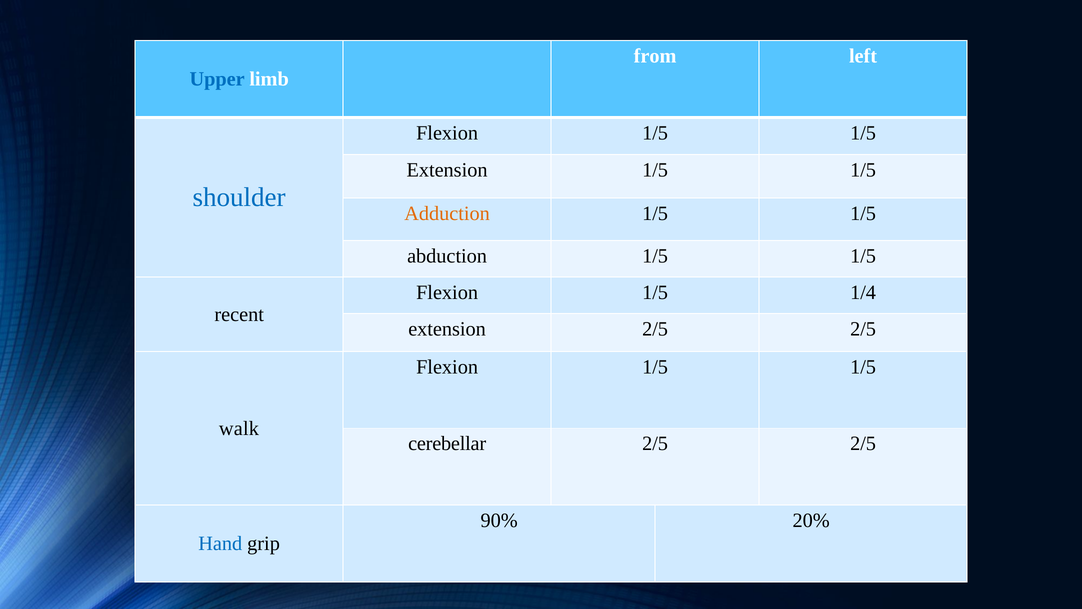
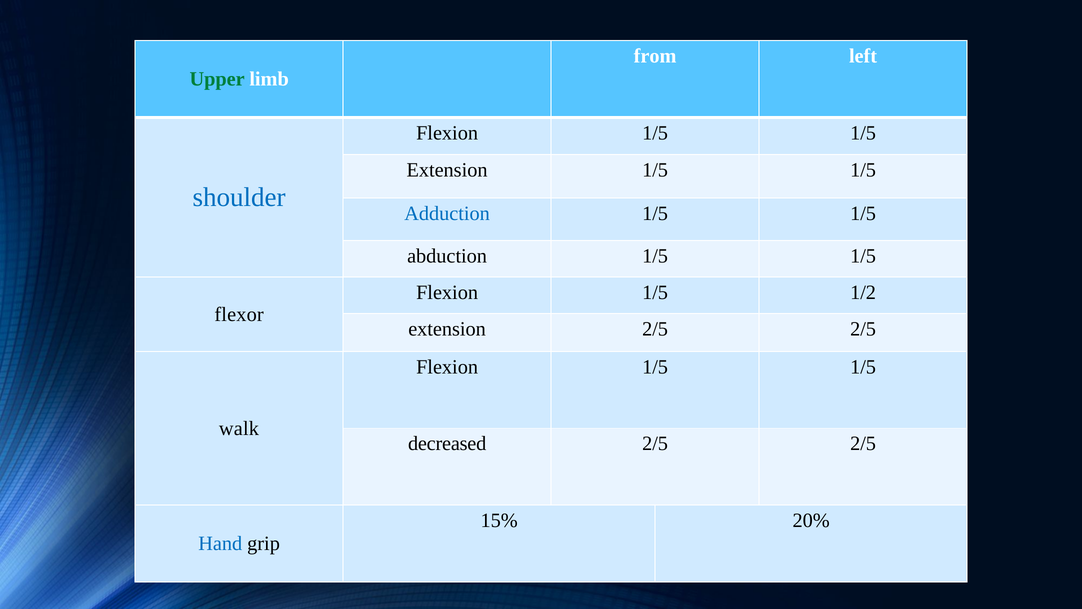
Upper colour: blue -> green (217, 79)
Adduction colour: orange -> blue (447, 213)
1/4: 1/4 -> 1/2 (863, 292)
recent: recent -> flexor (239, 314)
cerebellar: cerebellar -> decreased (447, 444)
90%: 90% -> 15% (499, 520)
